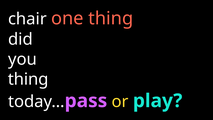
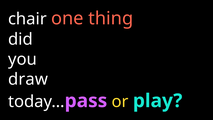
thing: thing -> draw (28, 79)
